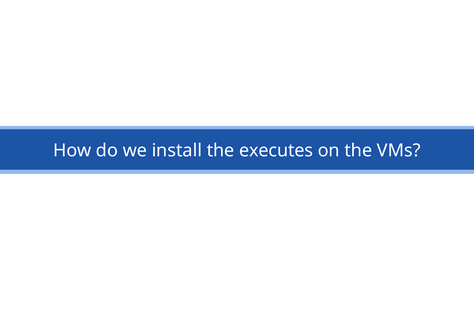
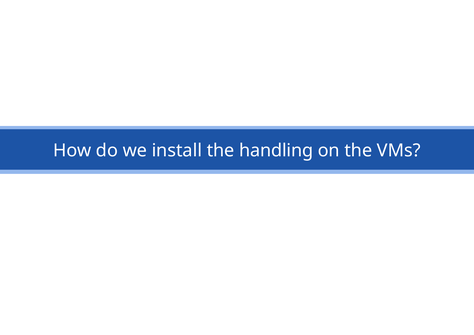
executes: executes -> handling (276, 151)
